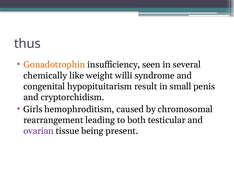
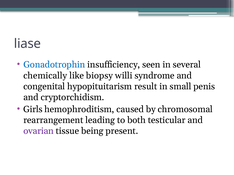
thus: thus -> liase (27, 44)
Gonadotrophin colour: orange -> blue (54, 65)
weight: weight -> biopsy (100, 76)
